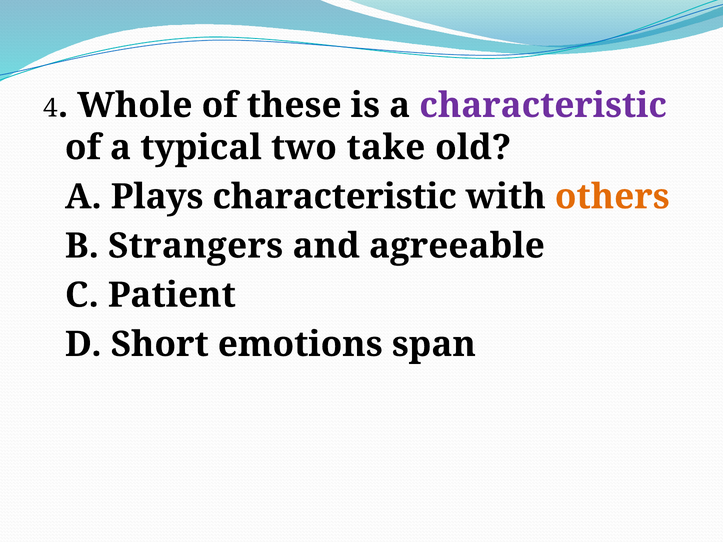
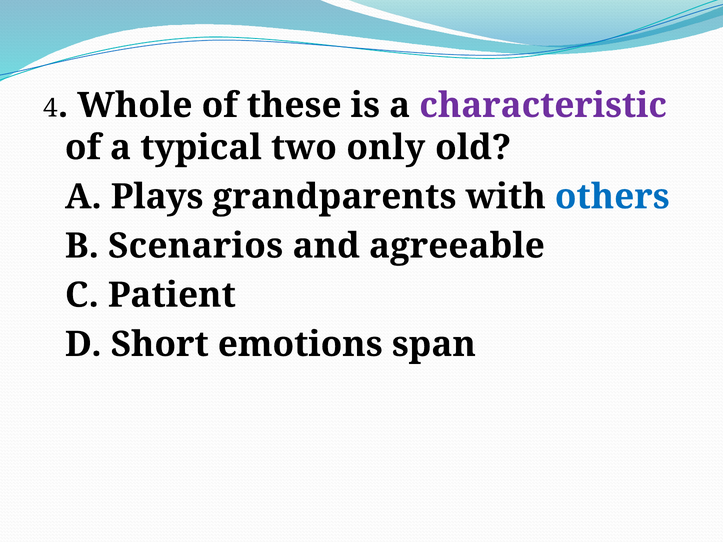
take: take -> only (386, 148)
Plays characteristic: characteristic -> grandparents (334, 197)
others colour: orange -> blue (612, 197)
Strangers: Strangers -> Scenarios (196, 246)
